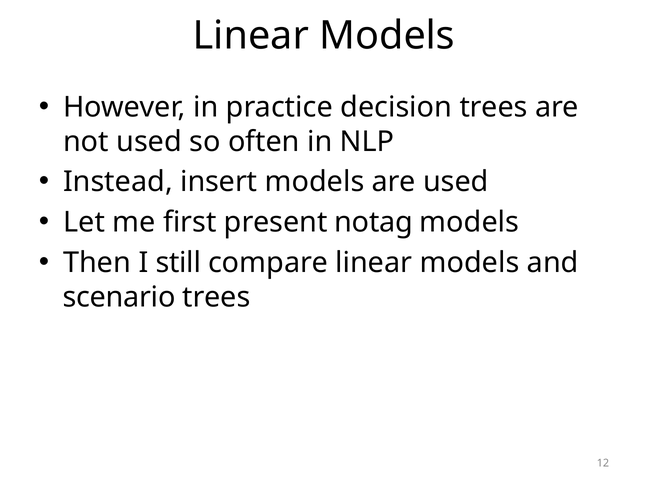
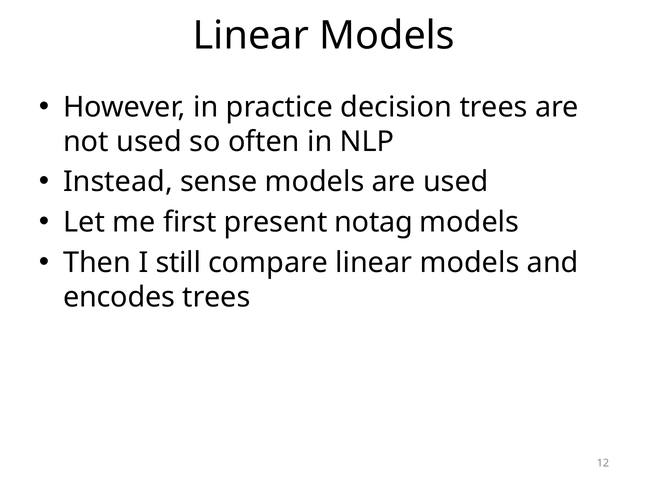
insert: insert -> sense (219, 182)
scenario: scenario -> encodes (119, 297)
